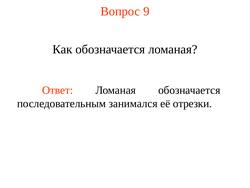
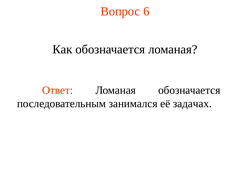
9: 9 -> 6 (146, 11)
отрезки: отрезки -> задачах (192, 103)
